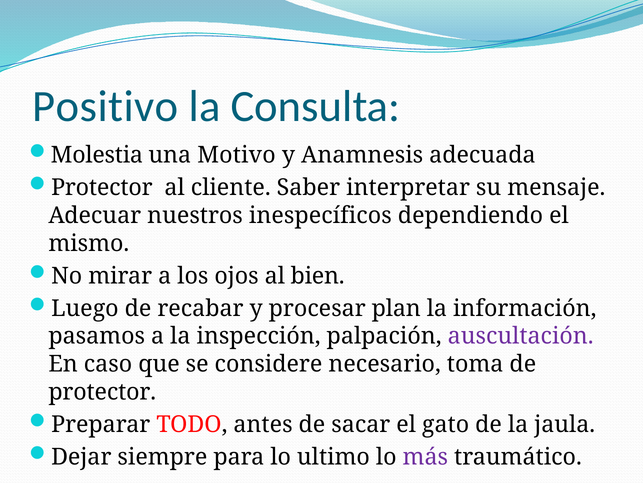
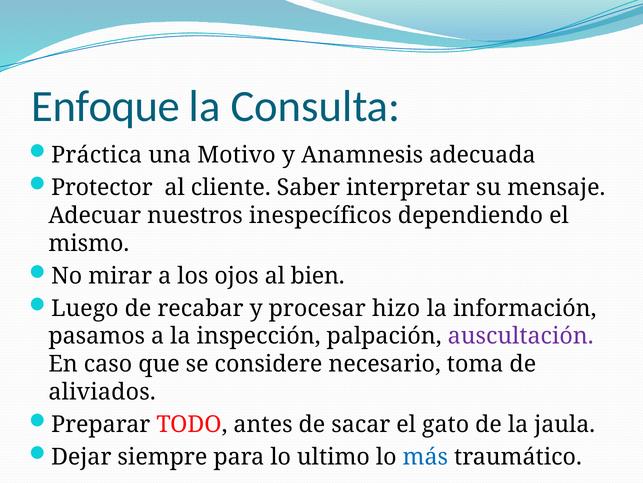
Positivo: Positivo -> Enfoque (106, 106)
Molestia: Molestia -> Práctica (97, 155)
plan: plan -> hizo (396, 308)
protector: protector -> aliviados (102, 391)
más colour: purple -> blue (425, 456)
